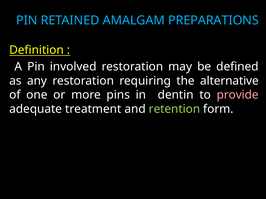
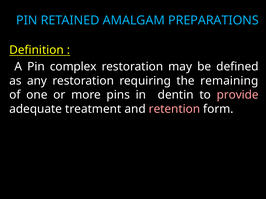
involved: involved -> complex (73, 67)
alternative: alternative -> remaining (229, 81)
retention colour: light green -> pink (174, 109)
